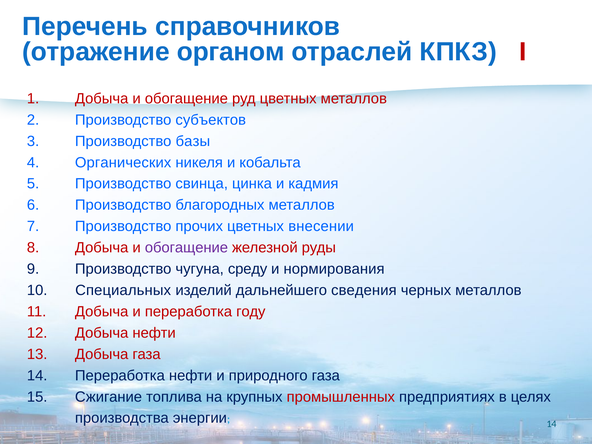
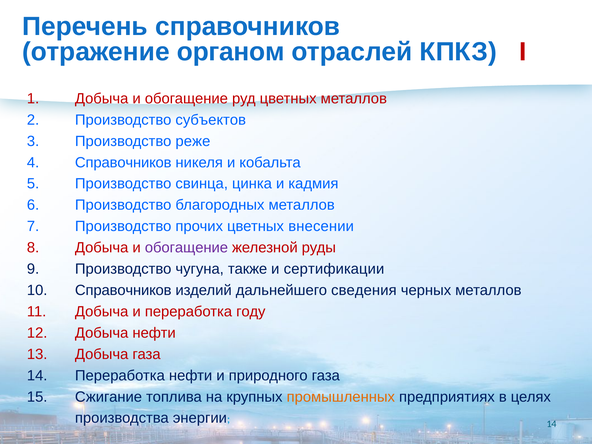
базы: базы -> реже (193, 141)
Органических: Органических -> Справочников (123, 162)
среду: среду -> также (248, 269)
нормирования: нормирования -> сертификации (334, 269)
Специальных: Специальных -> Справочников (123, 290)
промышленных colour: red -> orange (341, 397)
